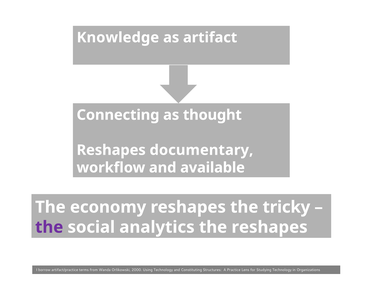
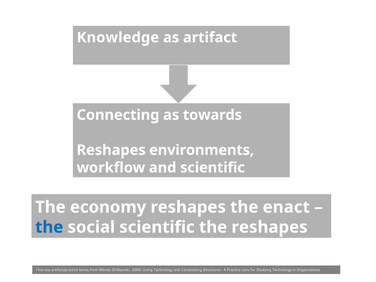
thought: thought -> towards (212, 115)
documentary: documentary -> environments (202, 150)
and available: available -> scientific (213, 168)
tricky: tricky -> enact (286, 207)
the colour: purple -> blue (49, 227)
social analytics: analytics -> scientific (157, 227)
